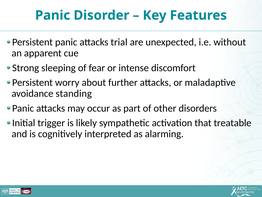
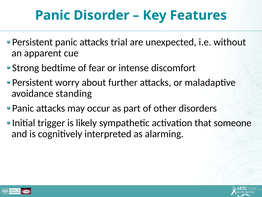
sleeping: sleeping -> bedtime (59, 68)
treatable: treatable -> someone (233, 123)
